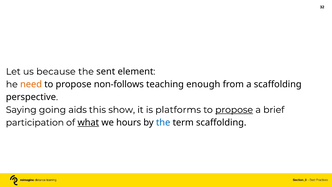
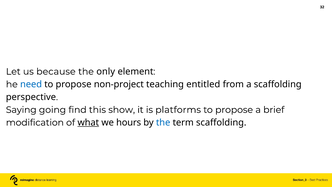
sent: sent -> only (106, 71)
need colour: orange -> blue (31, 84)
non-follows: non-follows -> non-project (119, 84)
enough: enough -> entitled (203, 84)
aids: aids -> find (78, 110)
propose underline: present -> none (234, 110)
participation: participation -> modification (35, 122)
